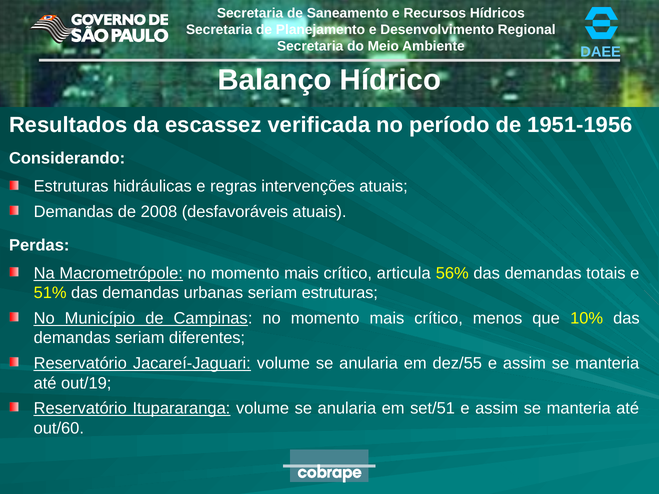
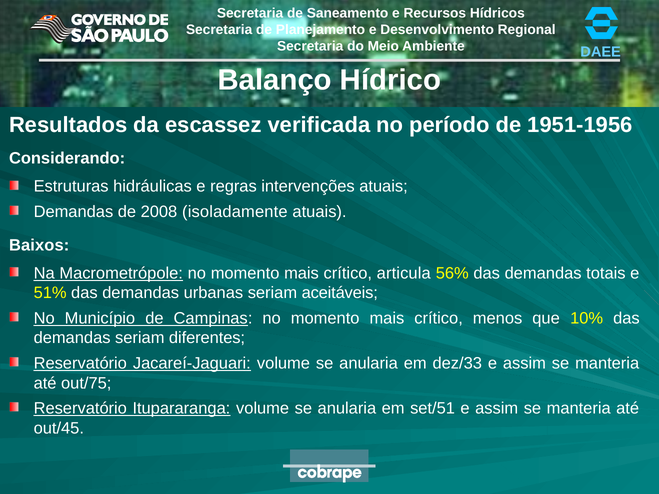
desfavoráveis: desfavoráveis -> isoladamente (235, 212)
Perdas: Perdas -> Baixos (39, 245)
seriam estruturas: estruturas -> aceitáveis (340, 293)
dez/55: dez/55 -> dez/33 (457, 363)
out/19: out/19 -> out/75 (86, 383)
out/60: out/60 -> out/45 (59, 428)
